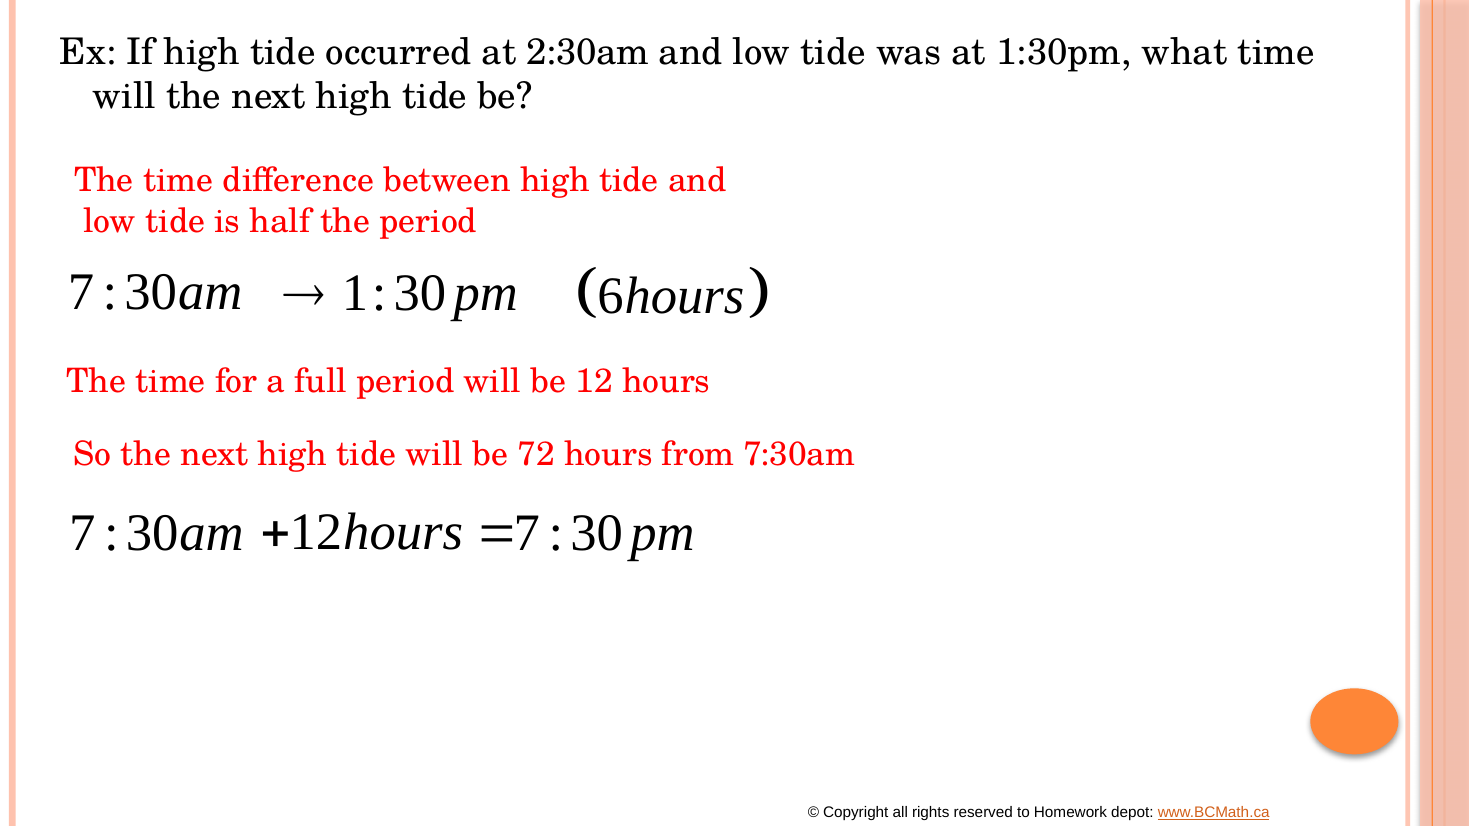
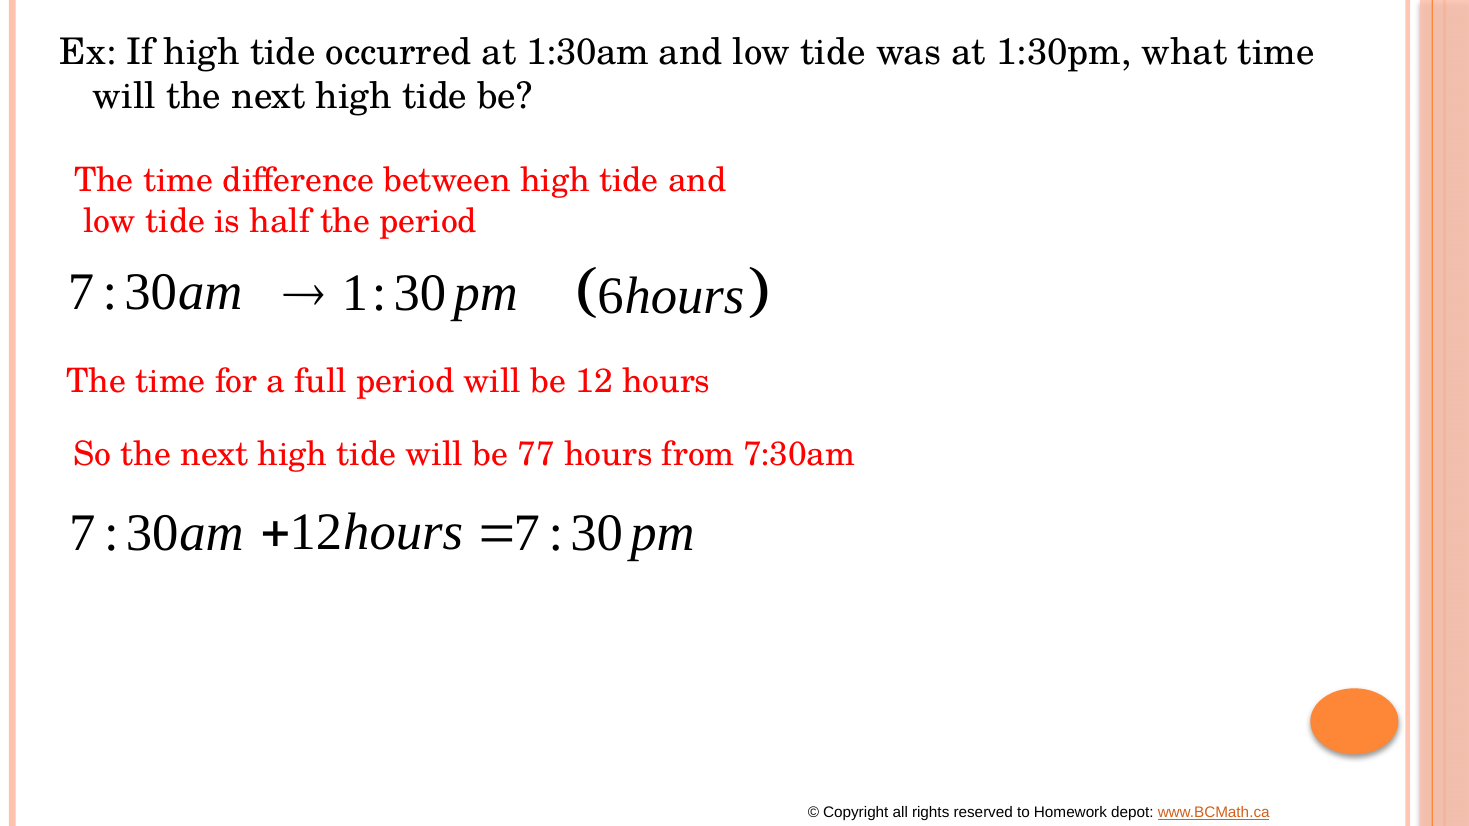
2:30am: 2:30am -> 1:30am (588, 53)
72: 72 -> 77 (536, 455)
